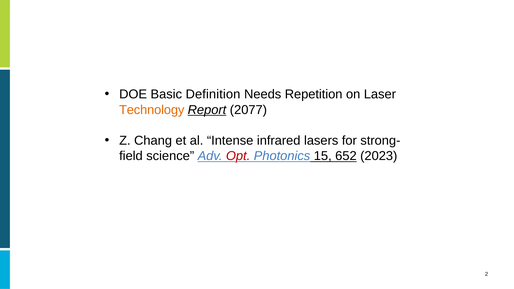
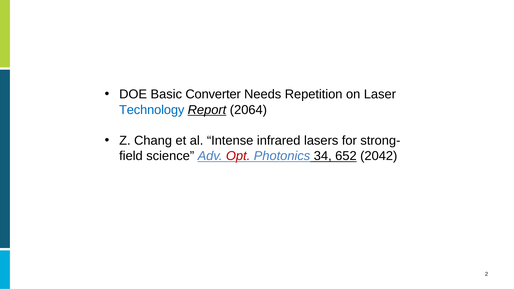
Definition: Definition -> Converter (213, 94)
Technology colour: orange -> blue (152, 110)
2077: 2077 -> 2064 (248, 110)
15: 15 -> 34 (323, 156)
2023: 2023 -> 2042 (379, 156)
